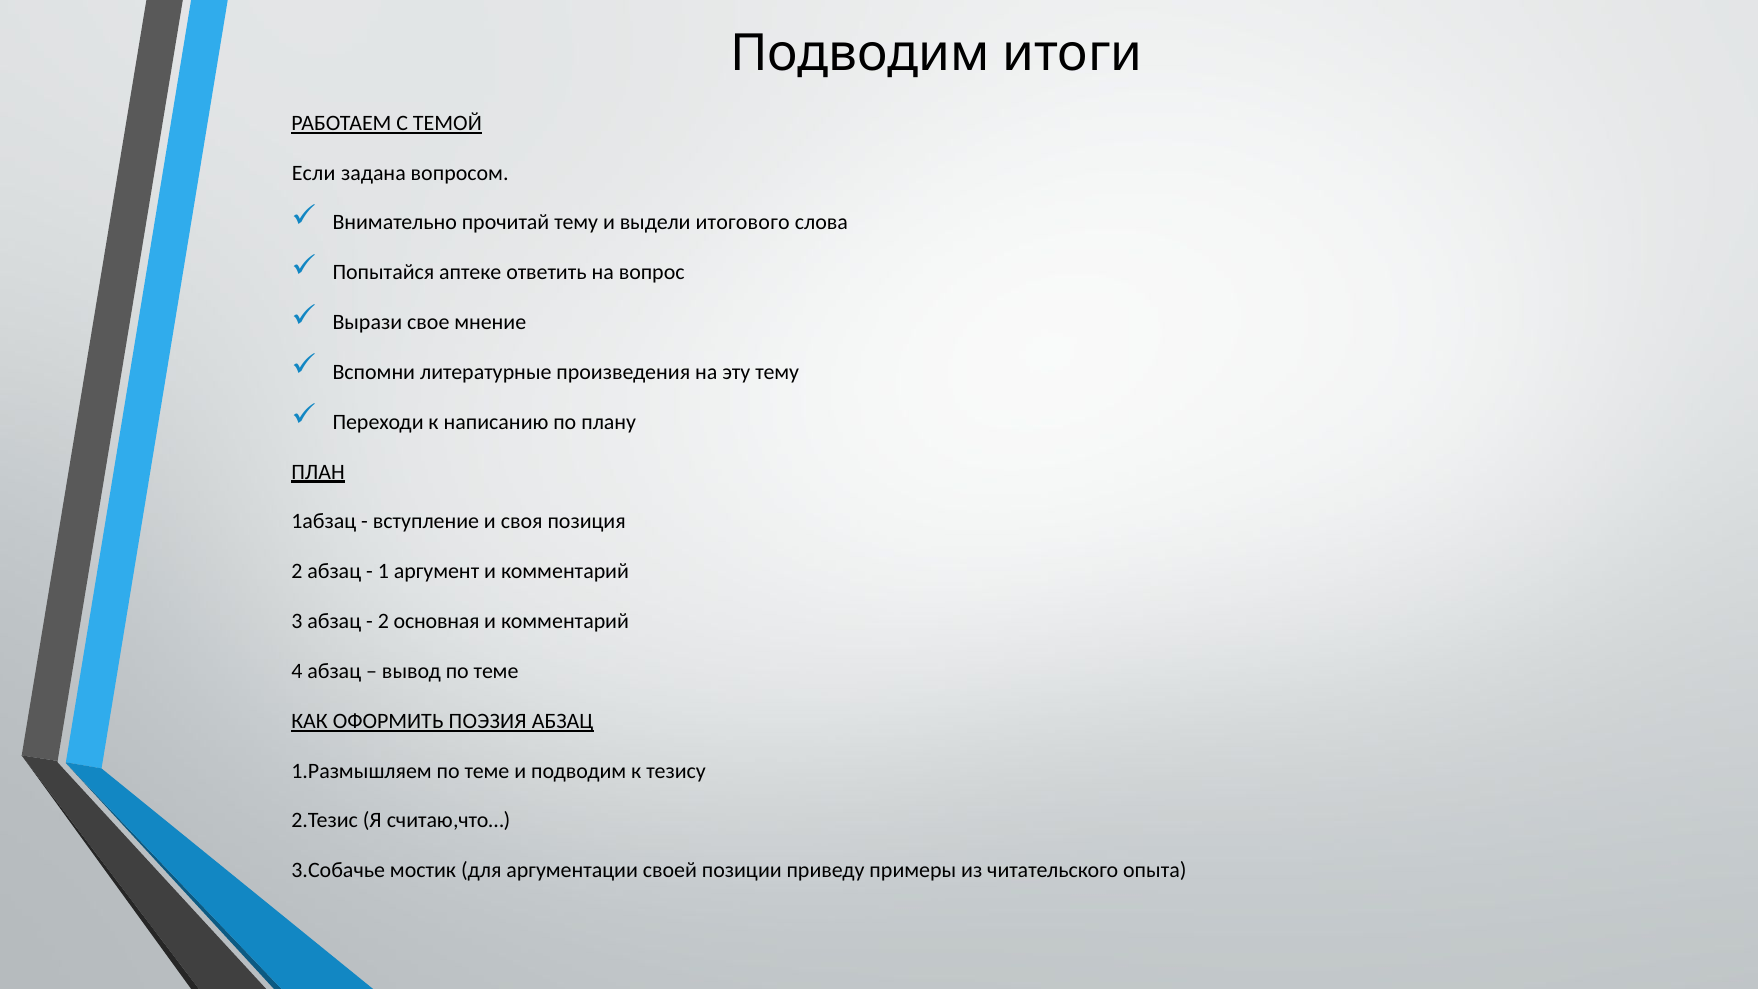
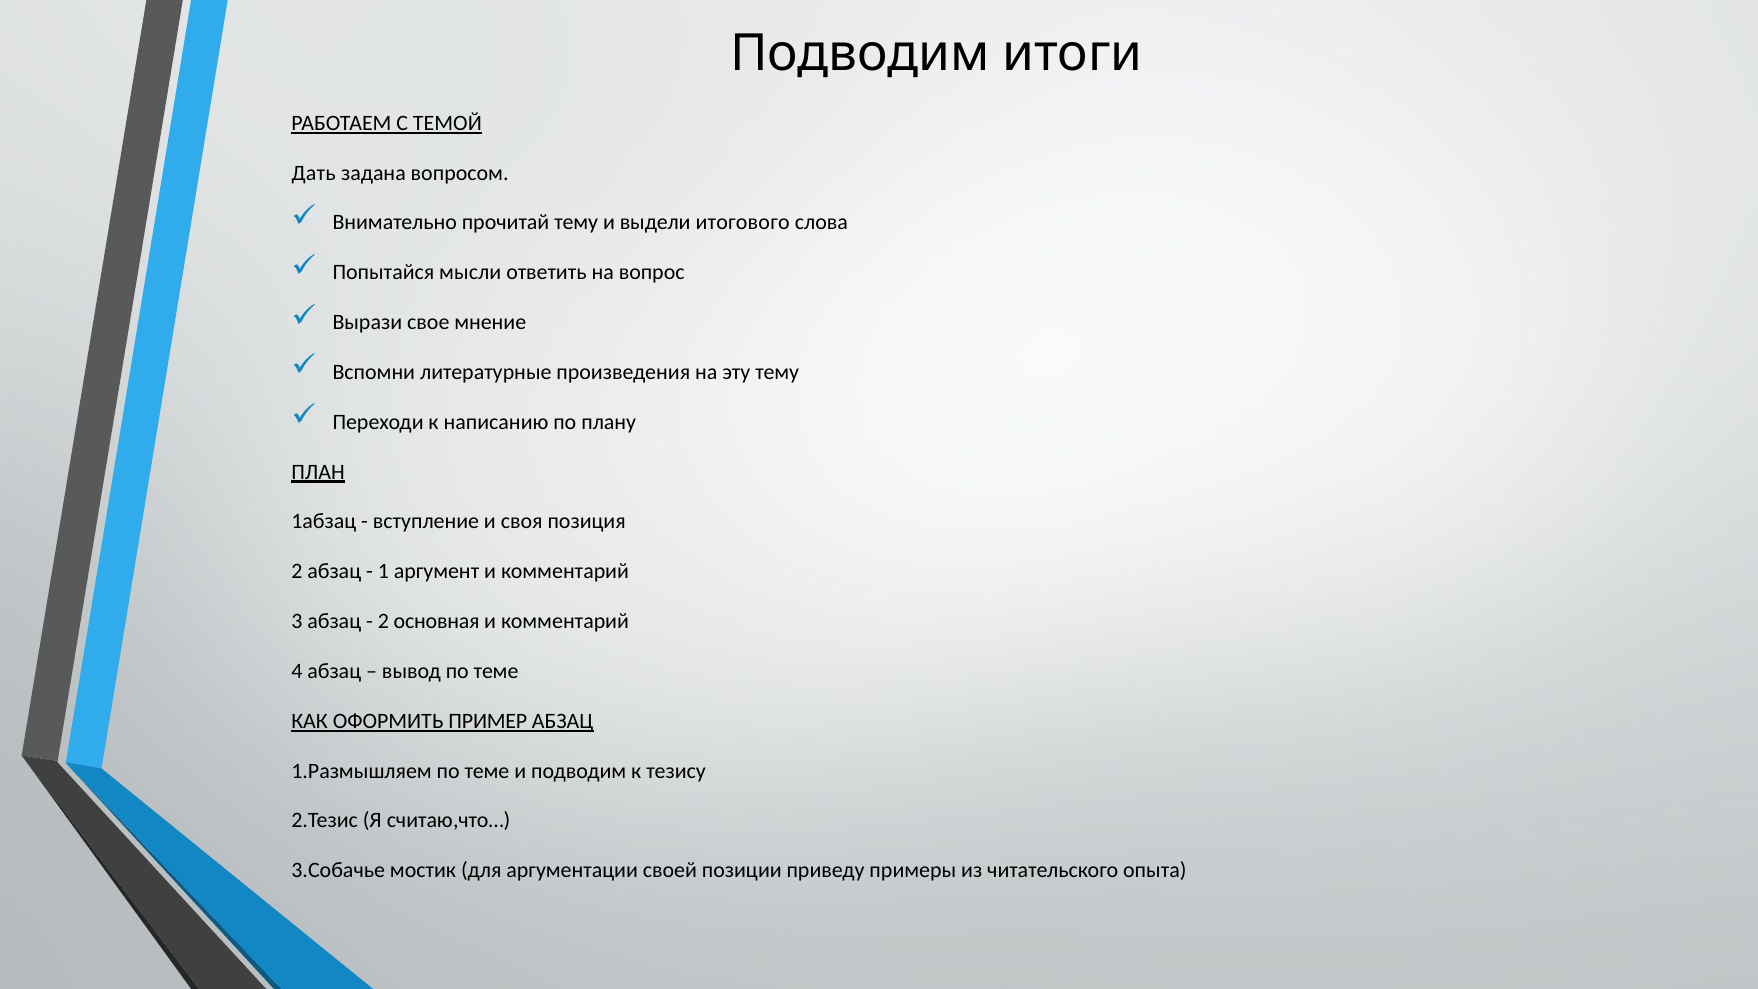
Если: Если -> Дать (314, 173)
аптеке: аптеке -> мысли (470, 272)
ПОЭЗИЯ: ПОЭЗИЯ -> ПРИМЕР (488, 721)
